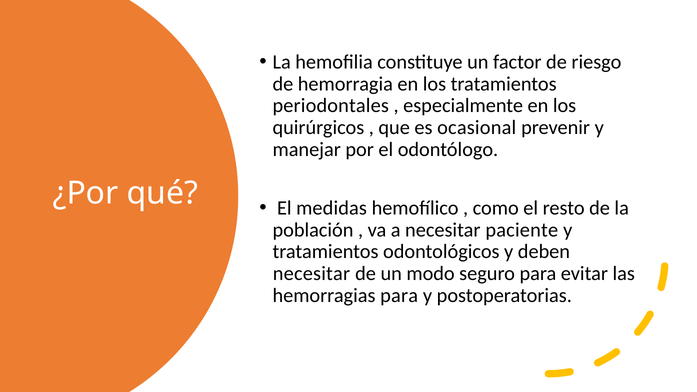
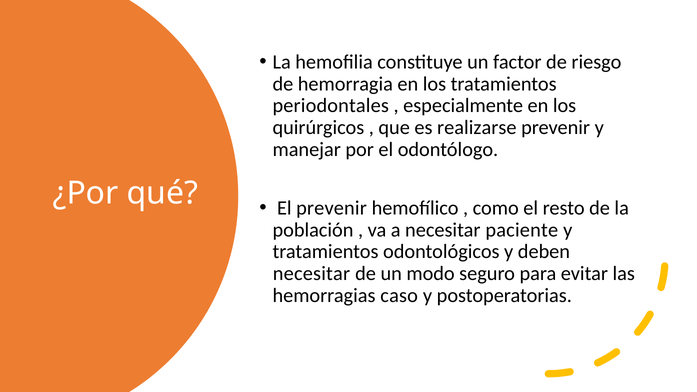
ocasional: ocasional -> realizarse (477, 128)
El medidas: medidas -> prevenir (332, 208)
hemorragias para: para -> caso (399, 296)
